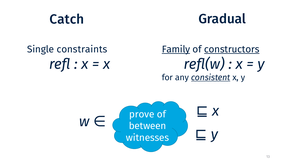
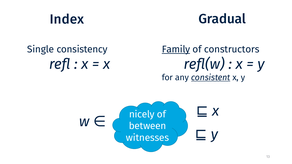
Catch: Catch -> Index (67, 19)
constraints: constraints -> consistency (82, 49)
constructors underline: present -> none (232, 49)
prove: prove -> nicely (142, 114)
